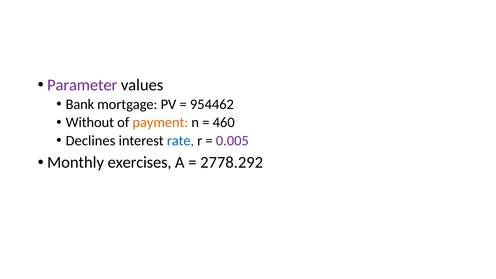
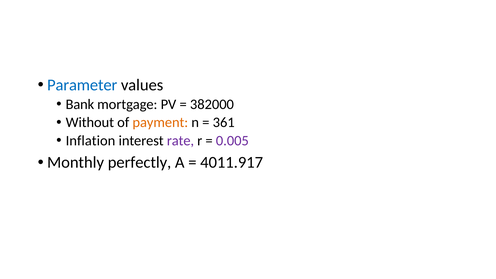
Parameter colour: purple -> blue (82, 85)
954462: 954462 -> 382000 (212, 104)
460: 460 -> 361 (224, 122)
Declines: Declines -> Inflation (91, 141)
rate colour: blue -> purple (180, 141)
exercises: exercises -> perfectly (139, 163)
2778.292: 2778.292 -> 4011.917 (232, 163)
